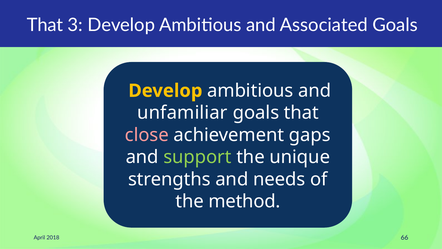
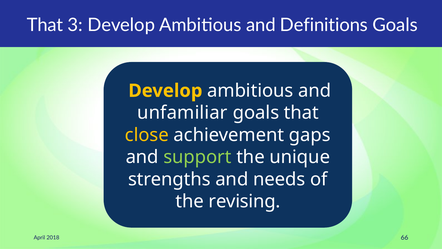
Associated: Associated -> Definitions (324, 25)
close colour: pink -> yellow (147, 135)
method: method -> revising (245, 201)
